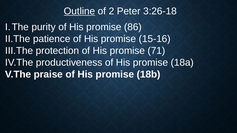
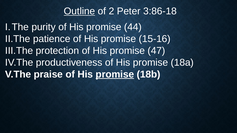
3:26-18: 3:26-18 -> 3:86-18 (160, 11)
86: 86 -> 44 (133, 27)
71: 71 -> 47 (156, 51)
promise underline: none -> present (115, 74)
